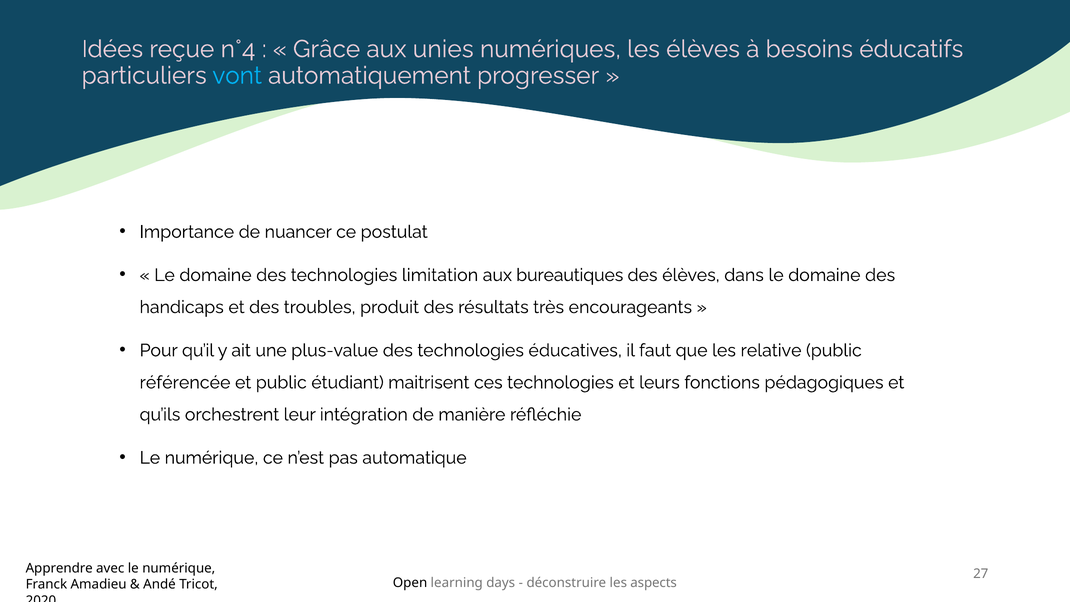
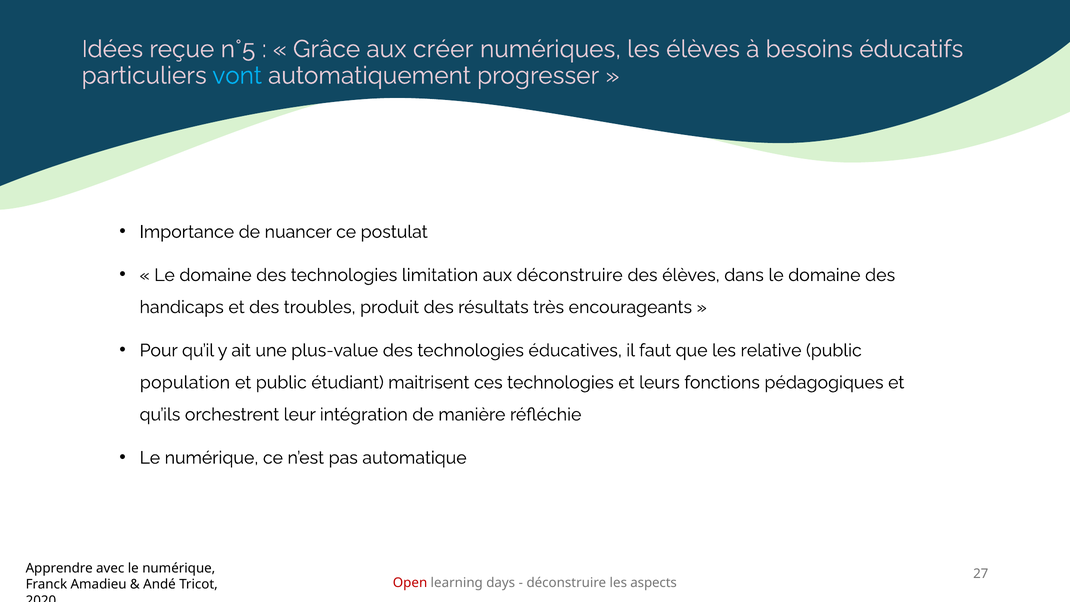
n°4: n°4 -> n°5 (238, 49)
unies: unies -> créer (443, 49)
aux bureautiques: bureautiques -> déconstruire (570, 275)
référencée: référencée -> population (185, 382)
Open colour: black -> red (410, 583)
